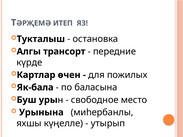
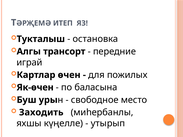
күрде: күрде -> играй (29, 63)
Як-бала: Як-бала -> Як-өчен (35, 88)
Урынына: Урынына -> Заходить (41, 113)
